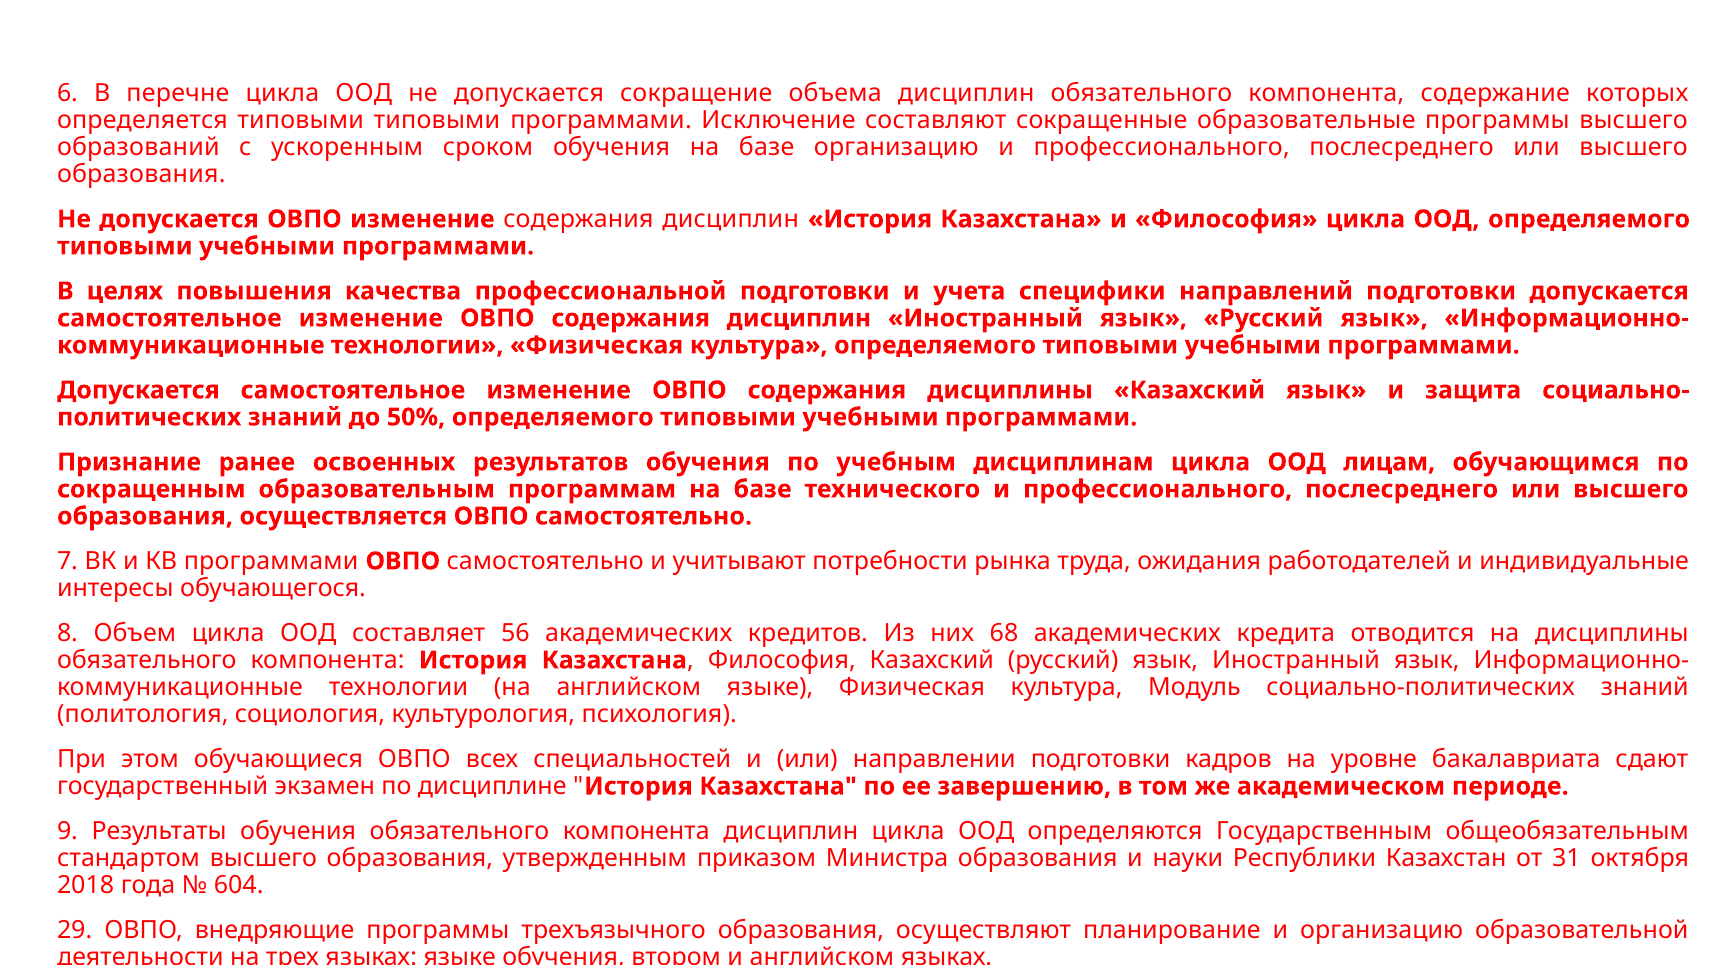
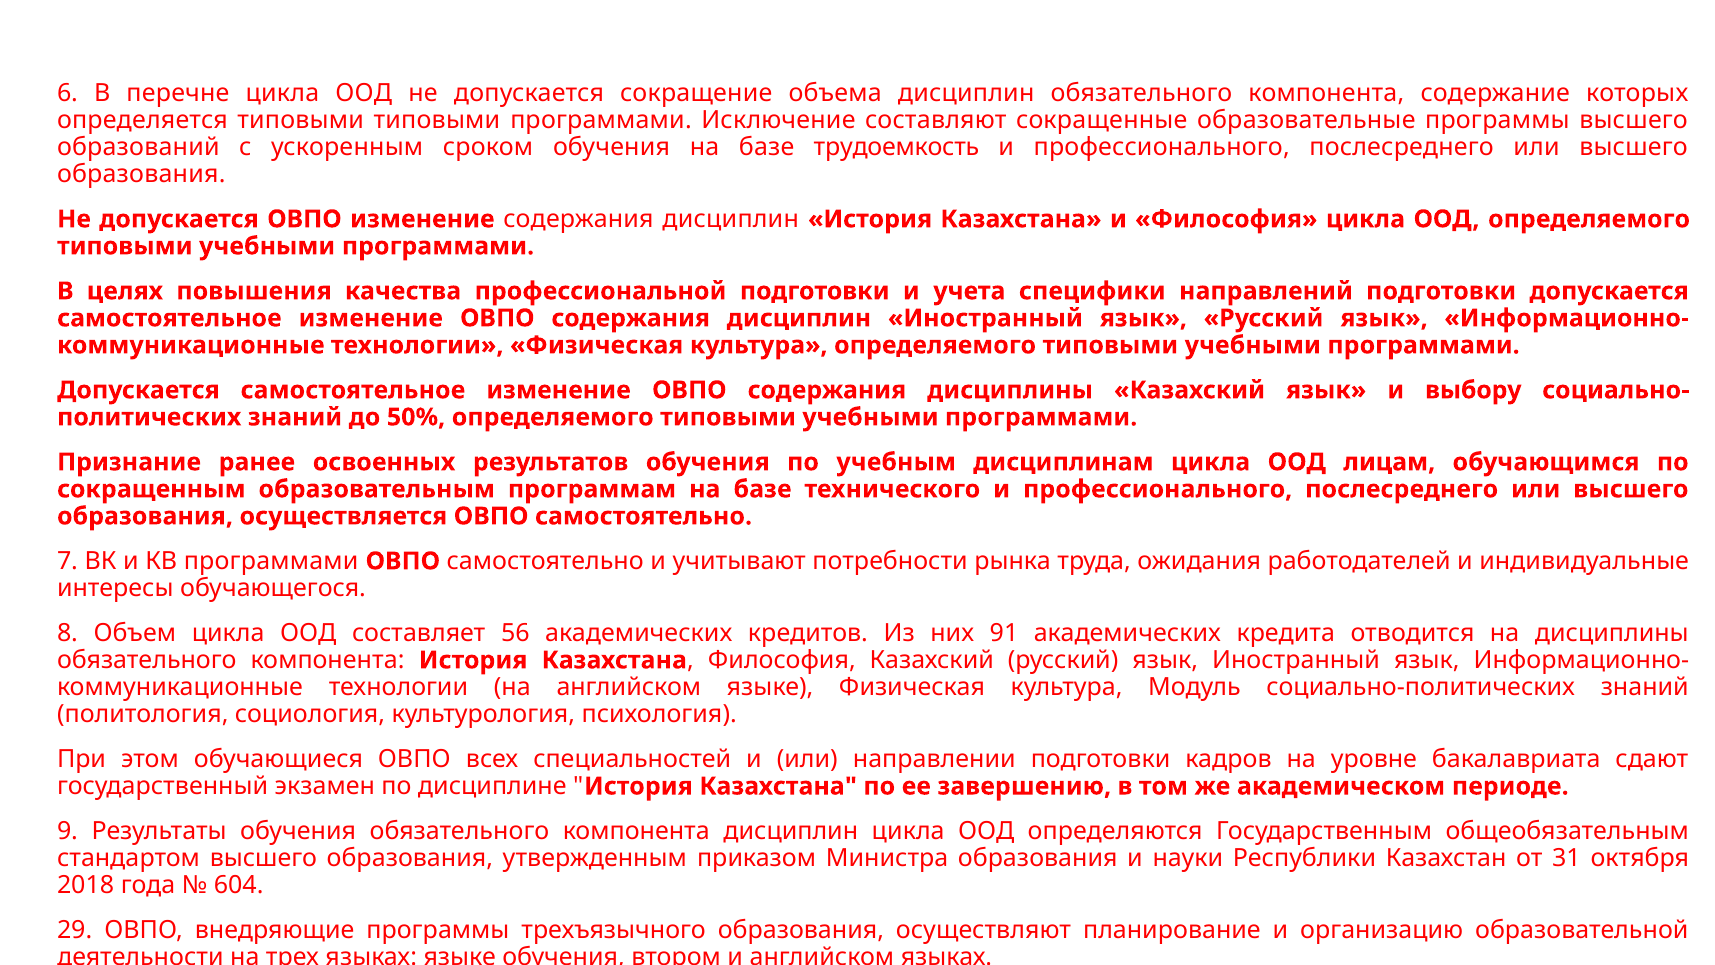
базе организацию: организацию -> трудоемкость (897, 147)
защита: защита -> выбору (1473, 390)
68: 68 -> 91 (1004, 633)
